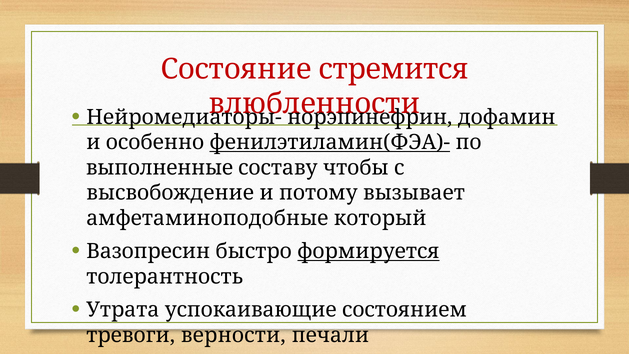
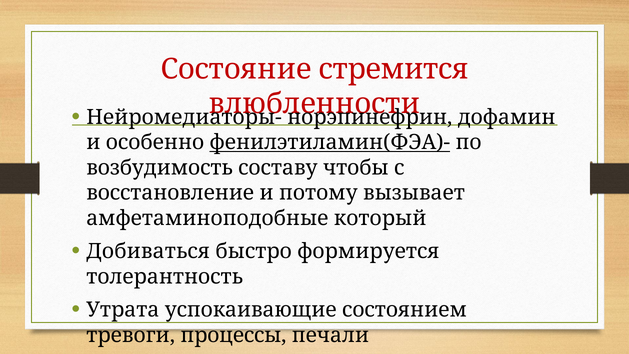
выполненные: выполненные -> возбудимость (159, 168)
высвобождение: высвобождение -> восстановление (170, 193)
Вазопресин: Вазопресин -> Добиваться (148, 251)
формируется underline: present -> none (368, 251)
верности: верности -> процессы (233, 335)
